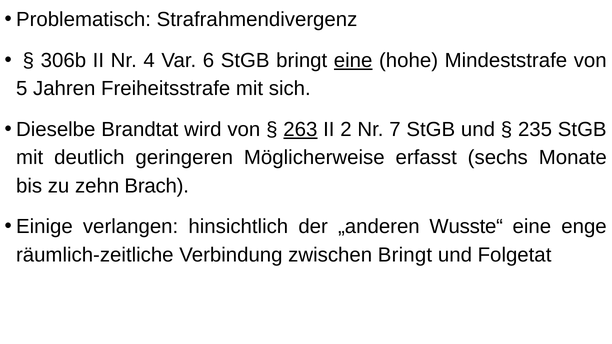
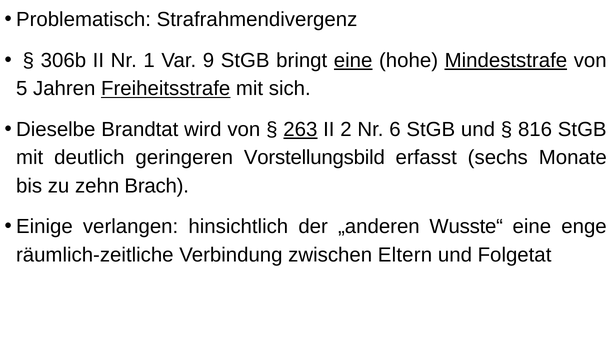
4: 4 -> 1 (149, 61)
6: 6 -> 9 (209, 61)
Mindeststrafe underline: none -> present (506, 61)
Freiheitsstrafe underline: none -> present (166, 89)
7: 7 -> 6 (395, 130)
235: 235 -> 816 (535, 130)
Möglicherweise: Möglicherweise -> Vorstellungsbild (314, 158)
zwischen Bringt: Bringt -> Eltern (405, 255)
